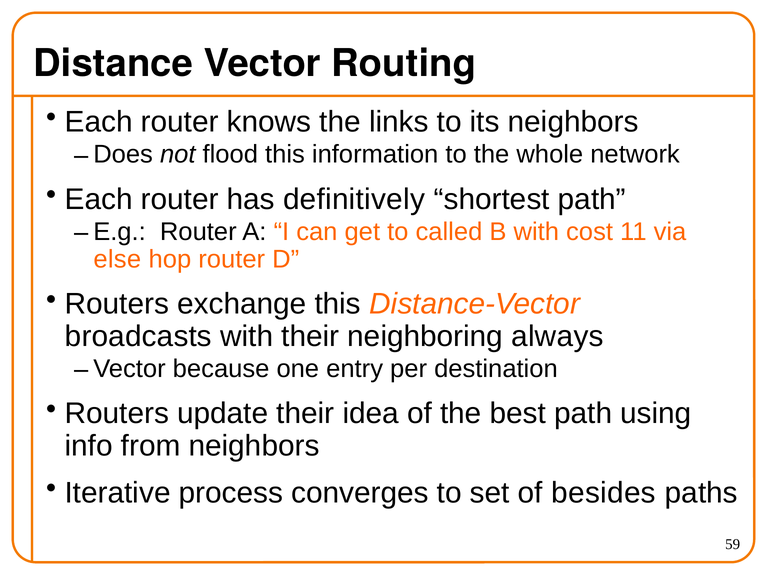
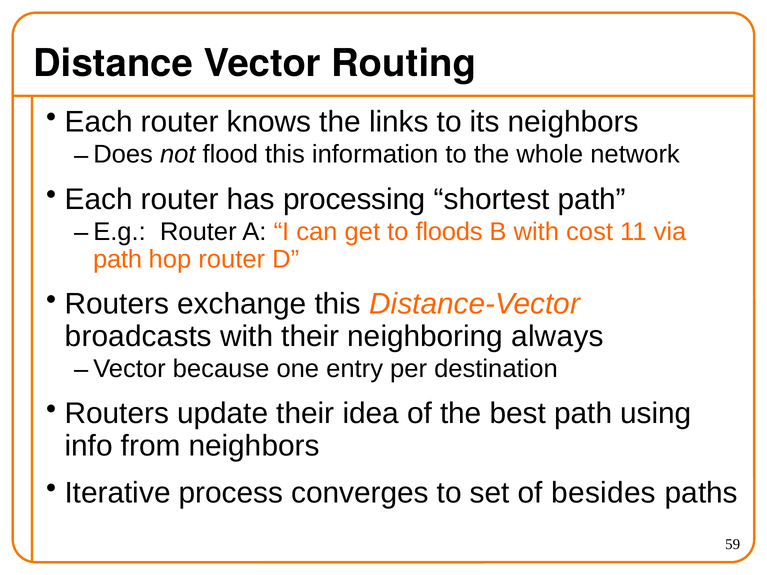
definitively: definitively -> processing (354, 199)
called: called -> floods (449, 232)
else: else -> path (118, 259)
